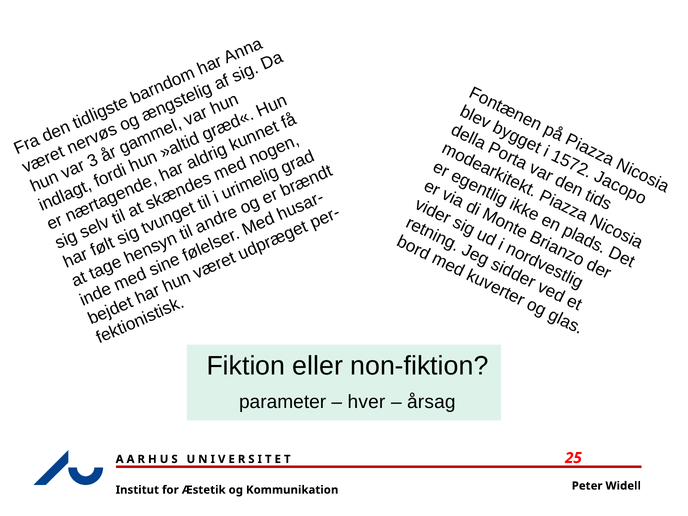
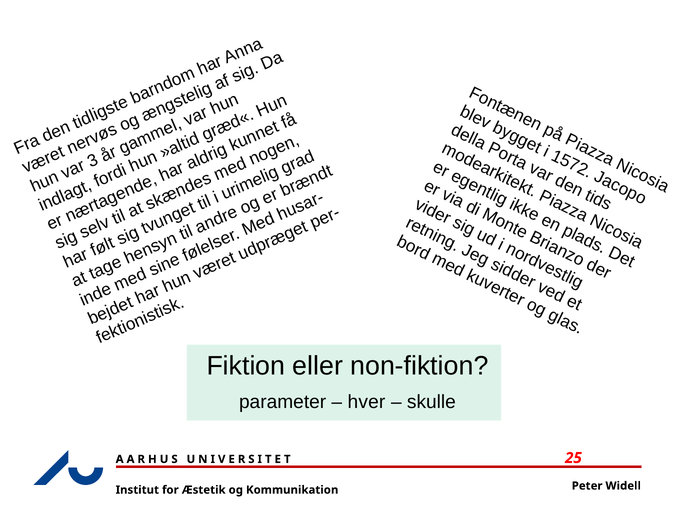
årsag: årsag -> skulle (431, 402)
